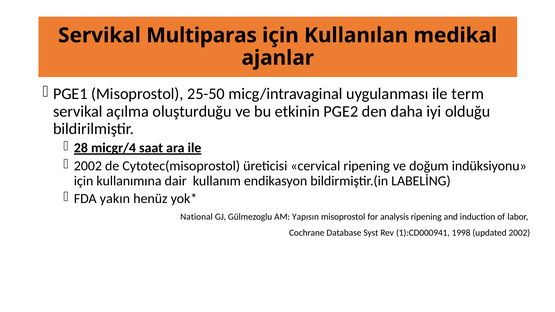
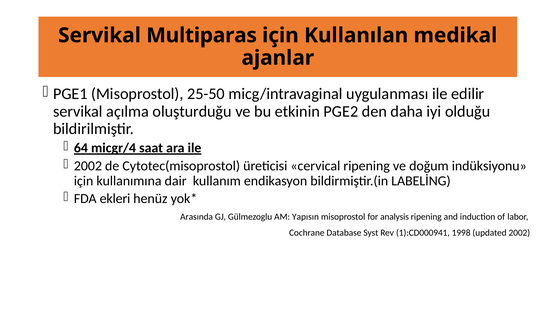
term: term -> edilir (468, 94)
28: 28 -> 64 (81, 148)
yakın: yakın -> ekleri (115, 199)
National: National -> Arasında (197, 217)
